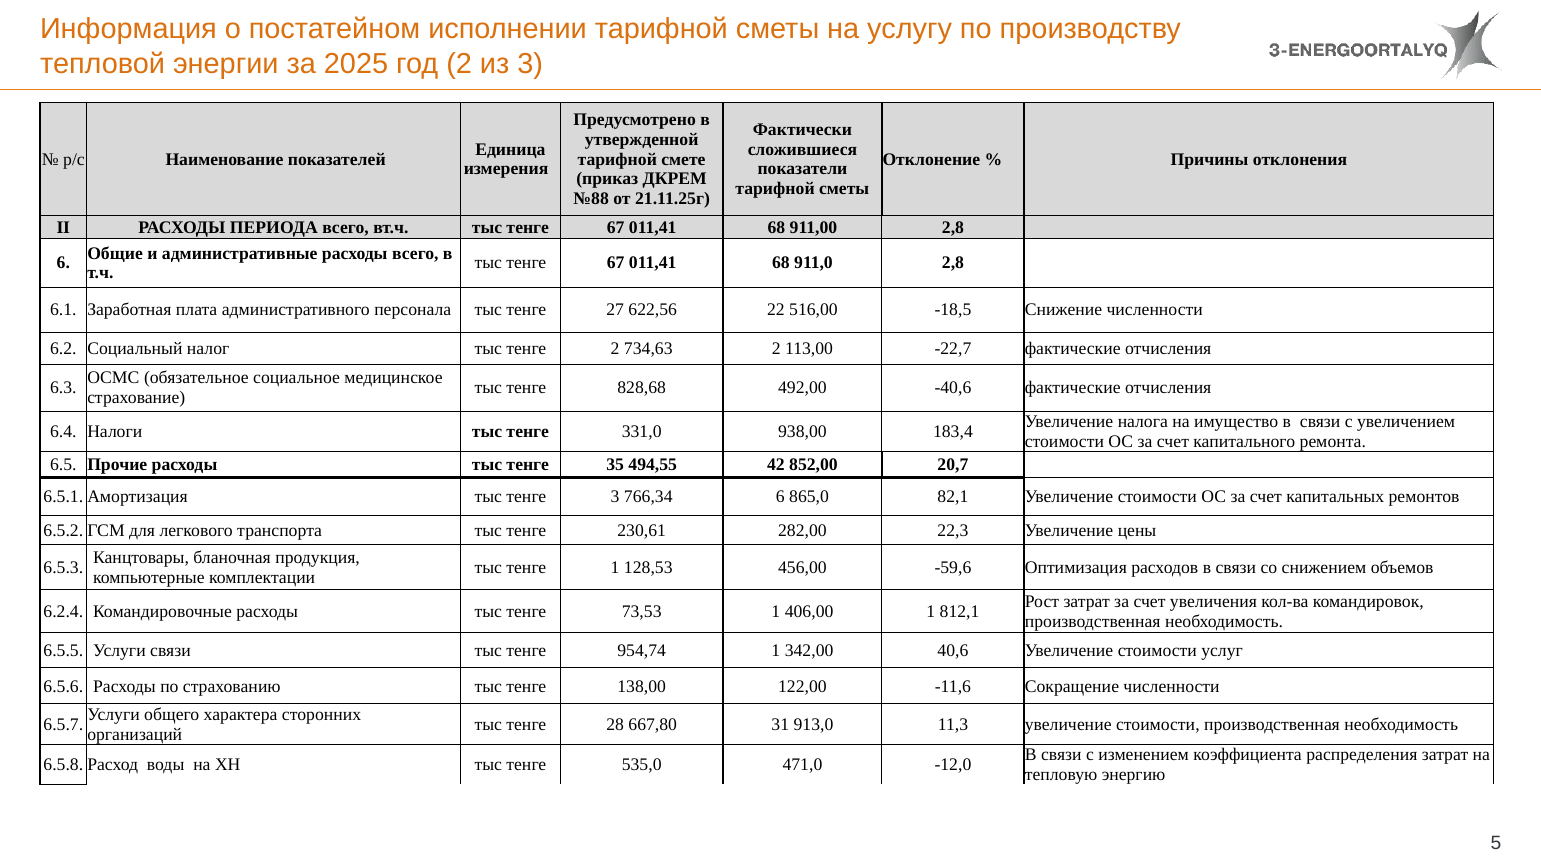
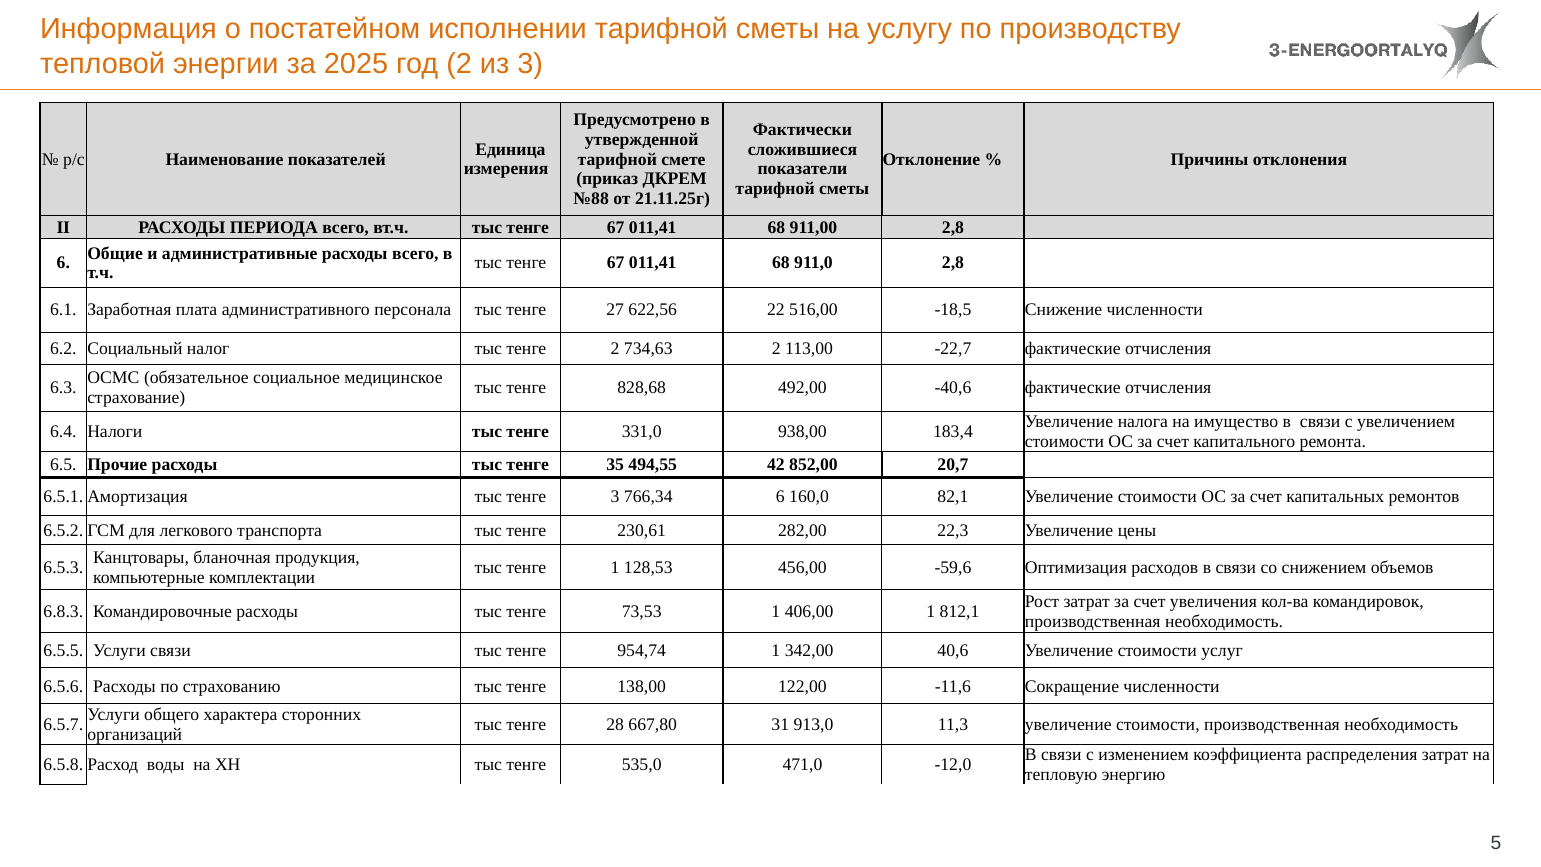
865,0: 865,0 -> 160,0 (809, 497)
6.2.4: 6.2.4 -> 6.8.3 (63, 611)
